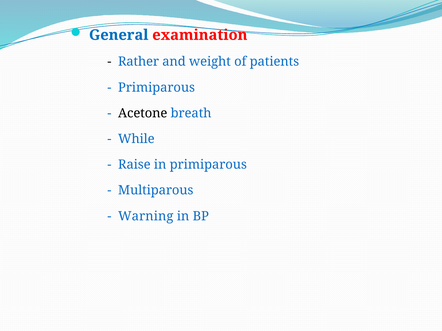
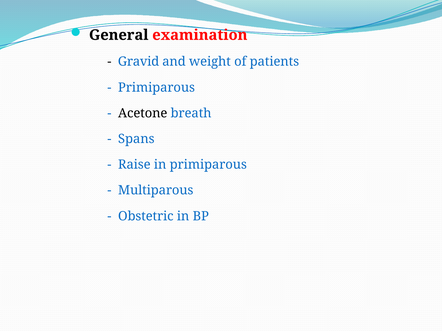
General colour: blue -> black (119, 35)
Rather: Rather -> Gravid (139, 62)
While: While -> Spans (136, 139)
Warning: Warning -> Obstetric (146, 216)
